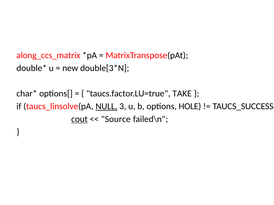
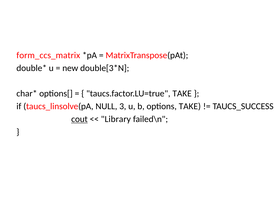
along_ccs_matrix: along_ccs_matrix -> form_ccs_matrix (48, 55)
NULL underline: present -> none (106, 107)
options HOLE: HOLE -> TAKE (190, 107)
Source: Source -> Library (116, 119)
